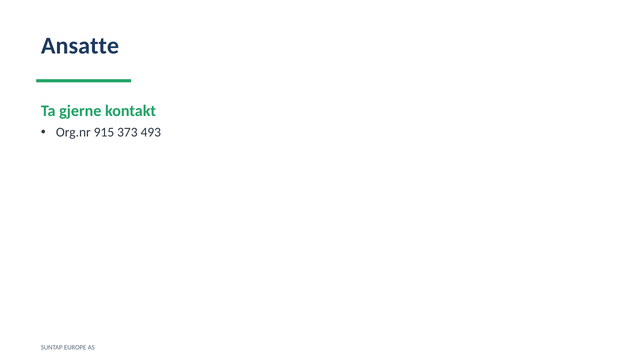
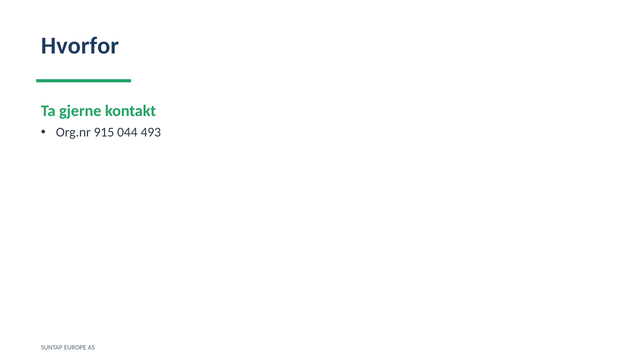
Ansatte: Ansatte -> Hvorfor (80, 46)
373: 373 -> 044 (127, 132)
